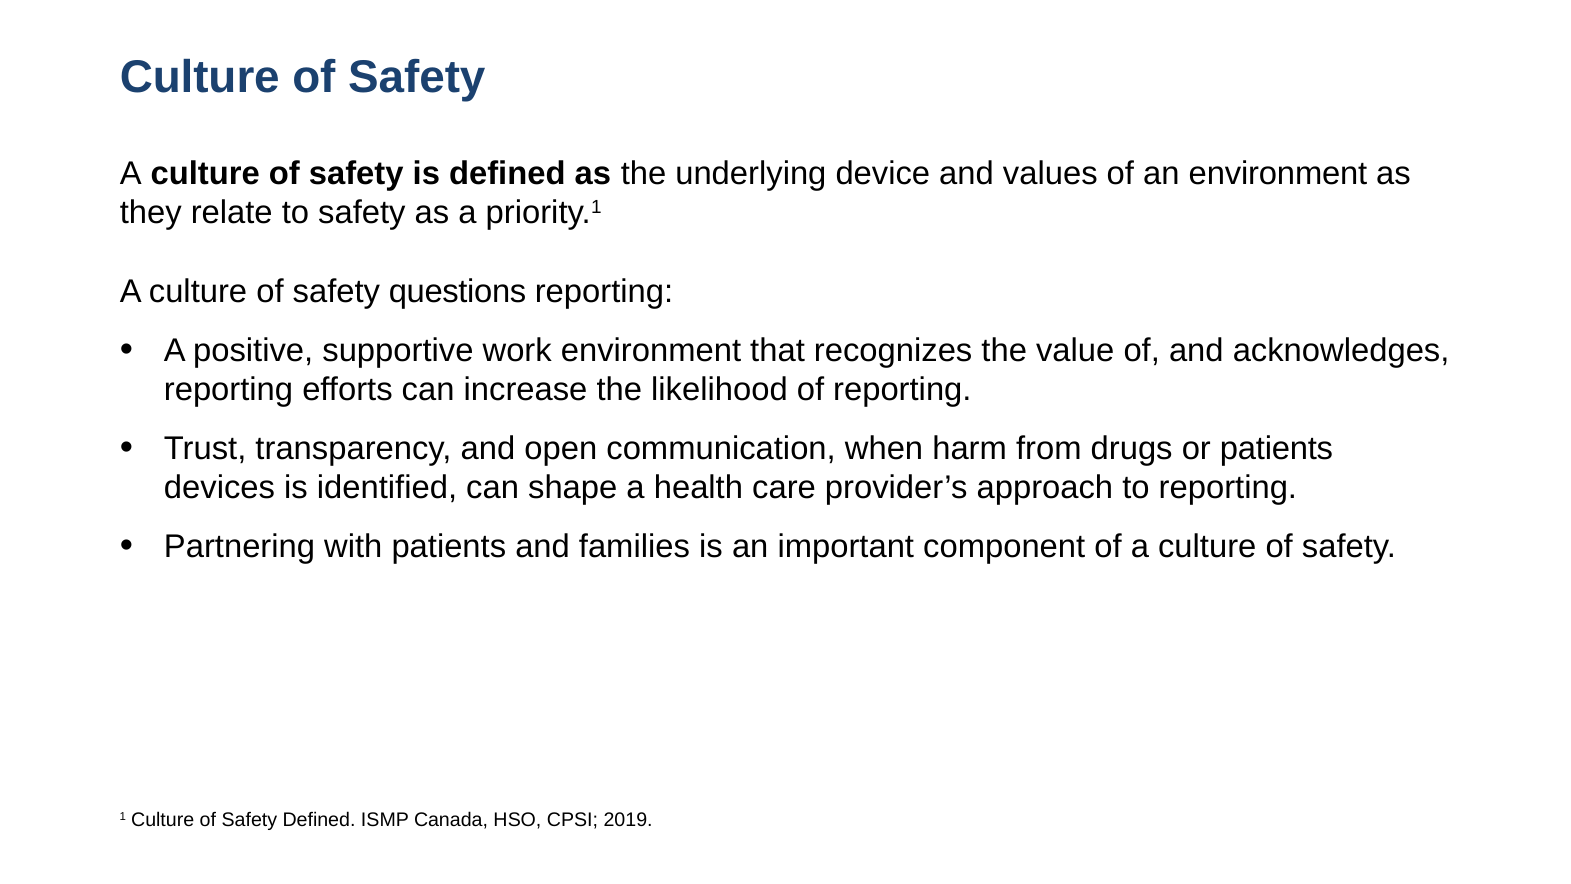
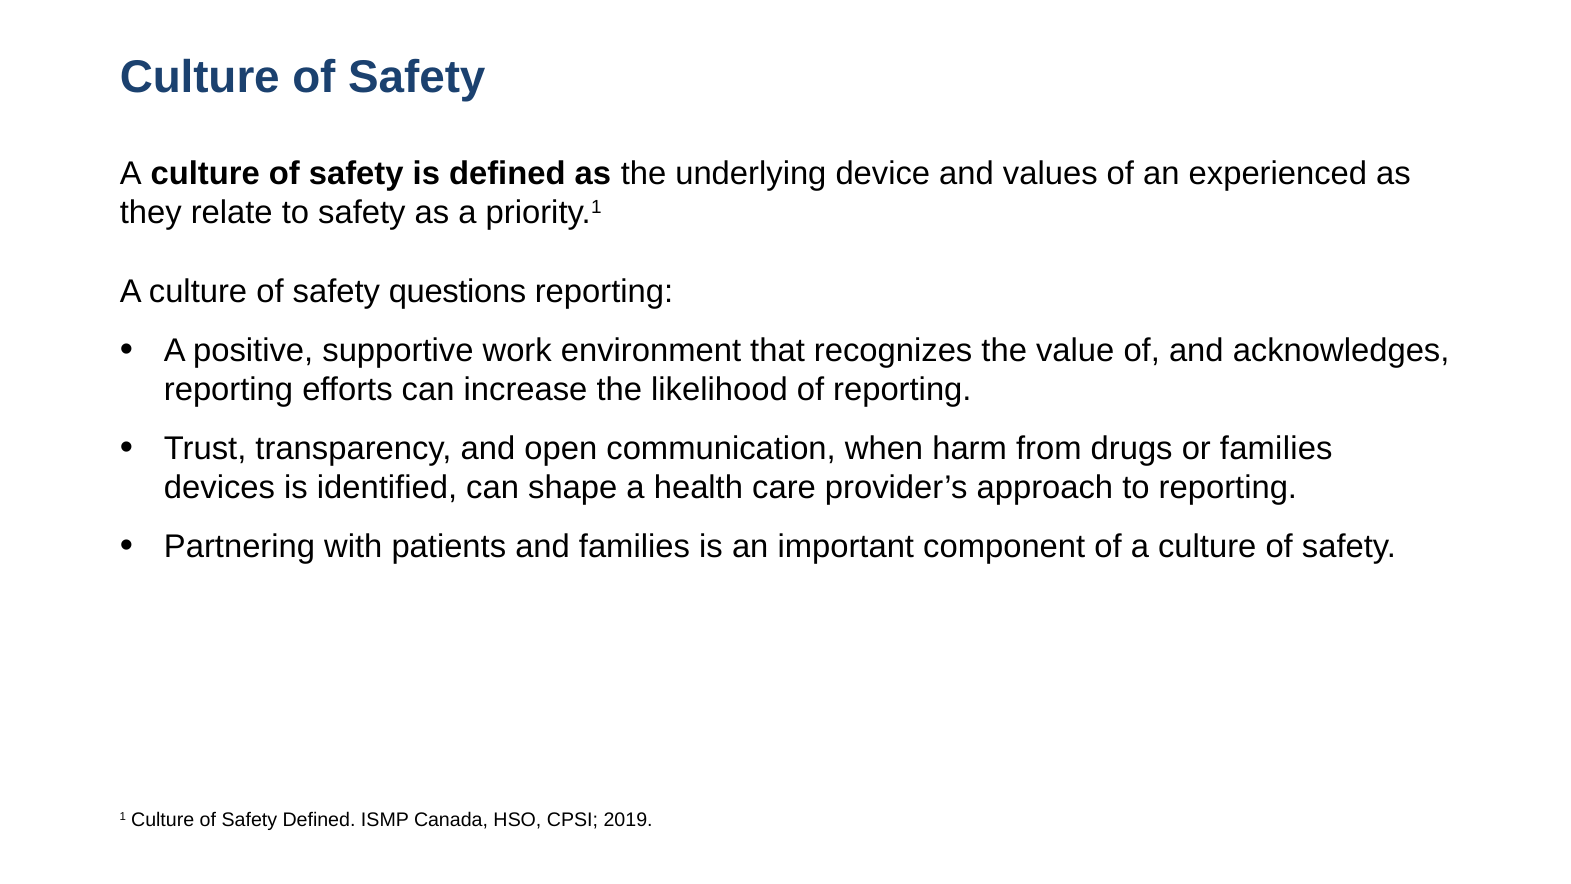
an environment: environment -> experienced (1278, 173)
or patients: patients -> families (1276, 449)
